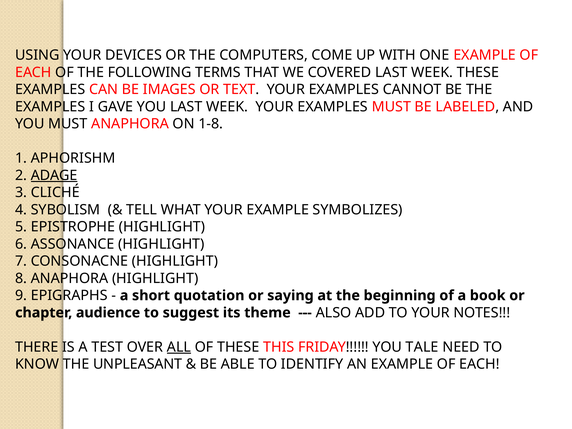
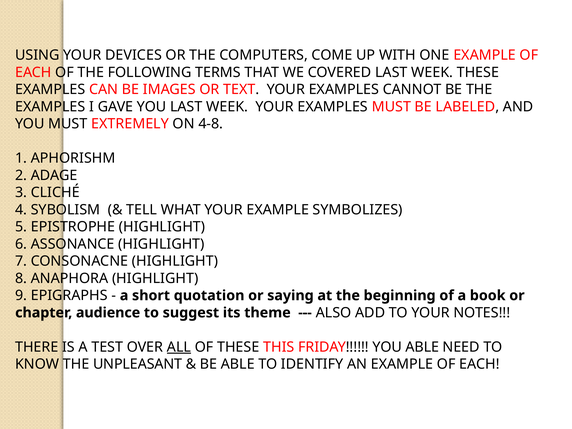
MUST ANAPHORA: ANAPHORA -> EXTREMELY (130, 124)
1-8: 1-8 -> 4-8 (211, 124)
ADAGE underline: present -> none (54, 175)
YOU TALE: TALE -> ABLE (422, 347)
